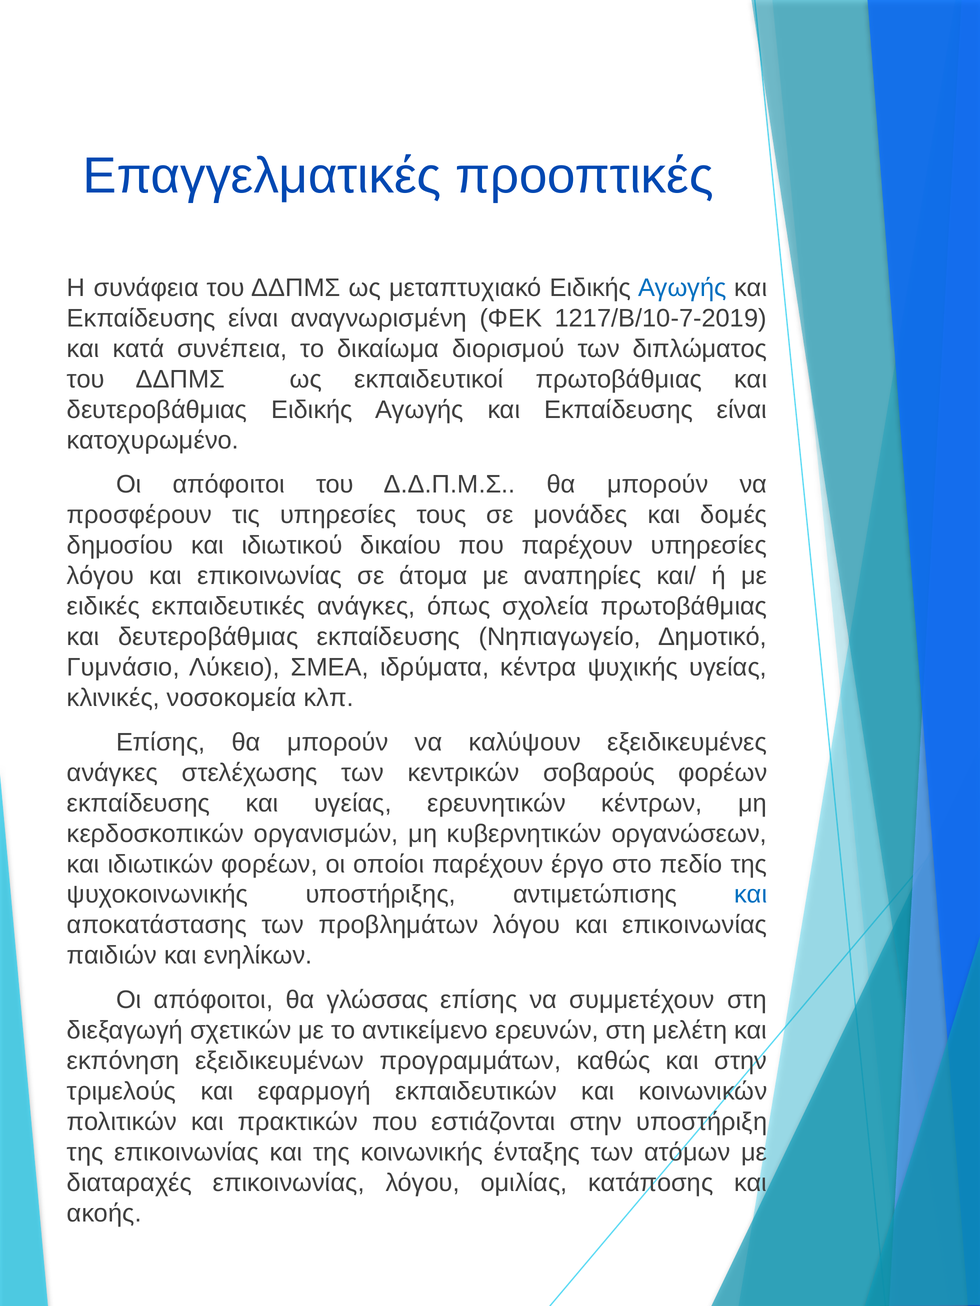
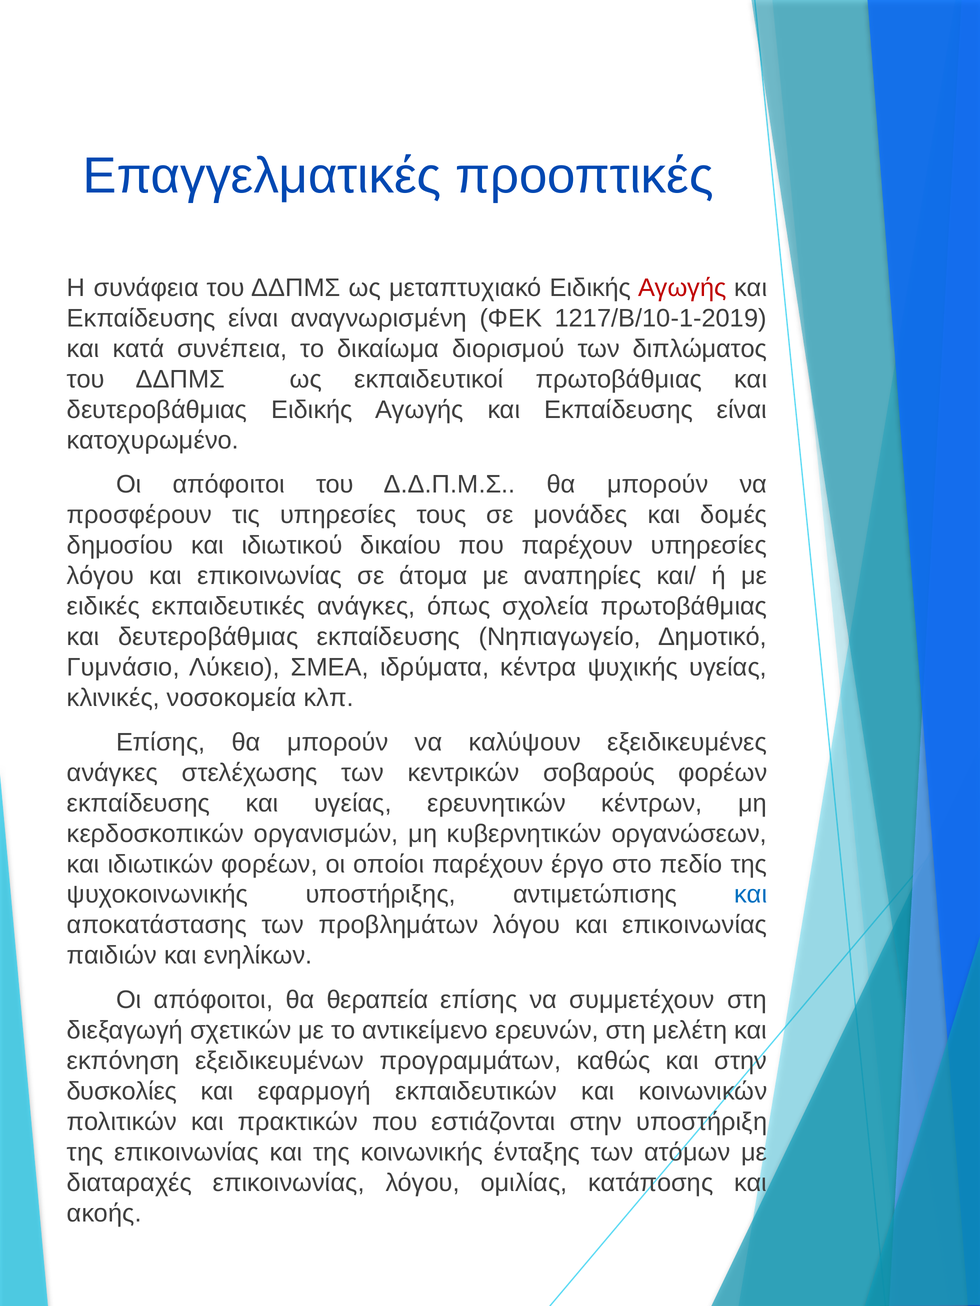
Αγωγής colour: blue -> red (682, 288)
1217/Β/10-7-2019: 1217/Β/10-7-2019 -> 1217/Β/10-1-2019 (661, 319)
γλώσσας: γλώσσας -> θεραπεία (378, 1000)
τριμελούς: τριμελούς -> δυσκολίες (122, 1092)
